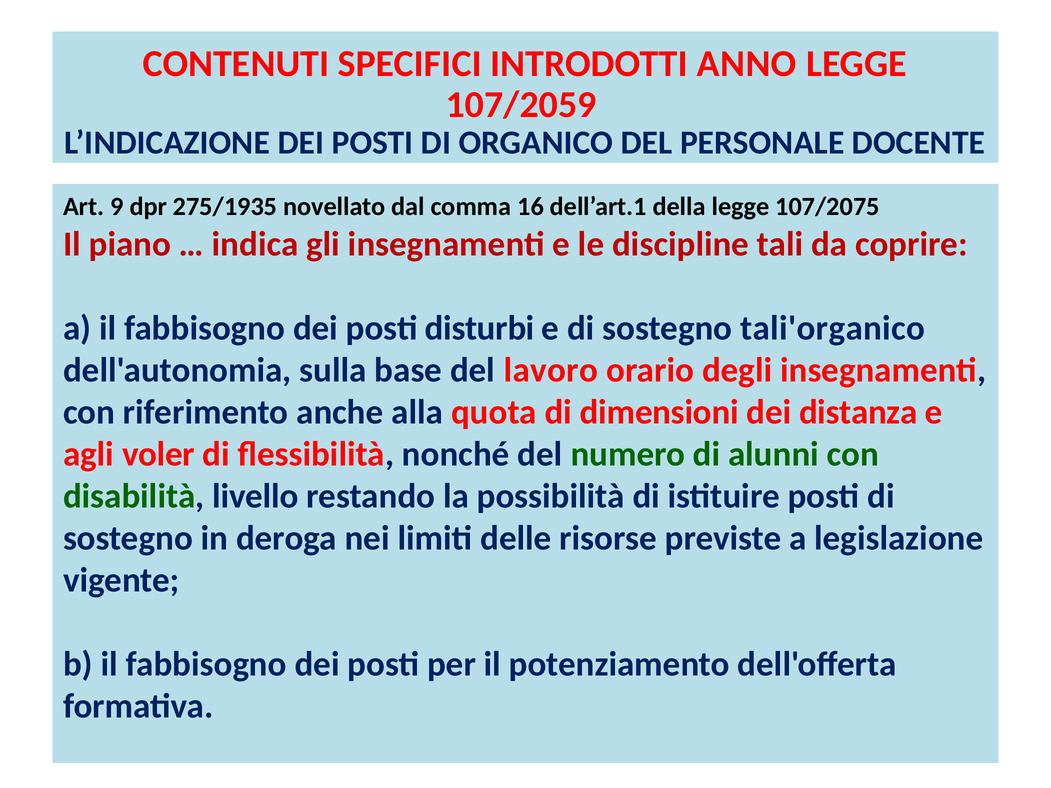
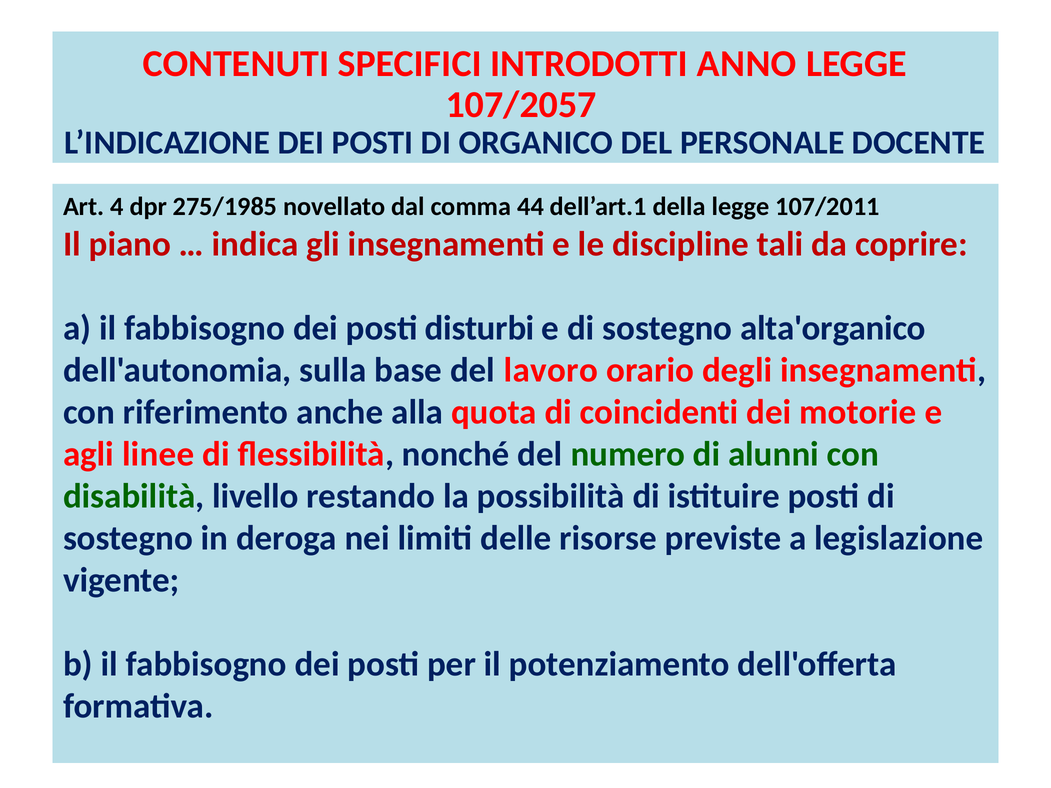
107/2059: 107/2059 -> 107/2057 (521, 105)
9: 9 -> 4 (117, 207)
275/1935: 275/1935 -> 275/1985 (225, 207)
16: 16 -> 44 (531, 207)
107/2075: 107/2075 -> 107/2011 (827, 207)
tali'organico: tali'organico -> alta'organico (833, 328)
dimensioni: dimensioni -> coincidenti (659, 412)
distanza: distanza -> motorie (858, 412)
voler: voler -> linee (158, 454)
